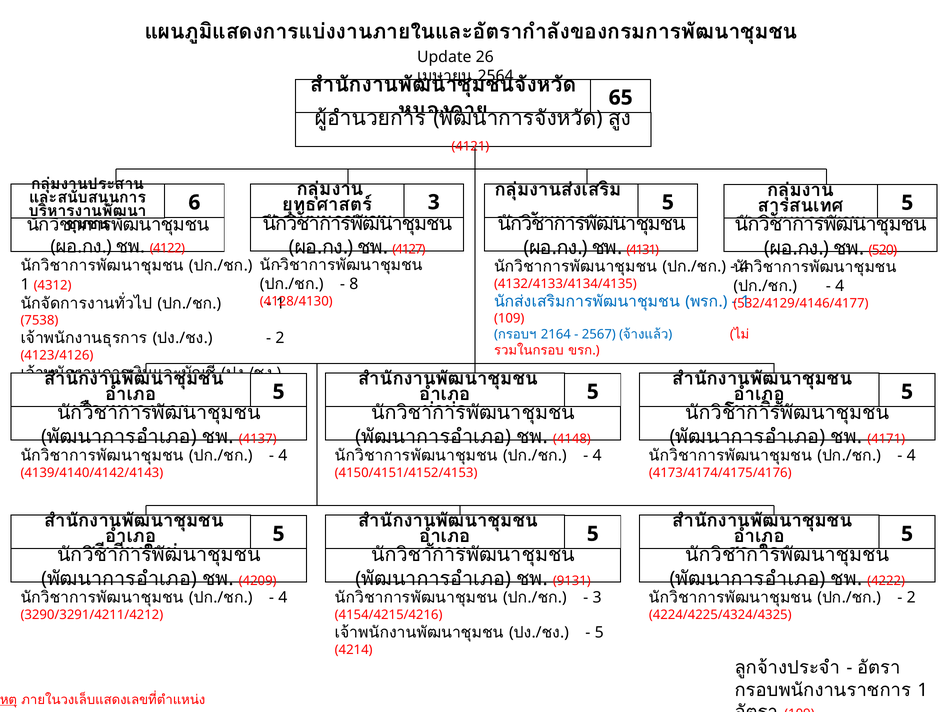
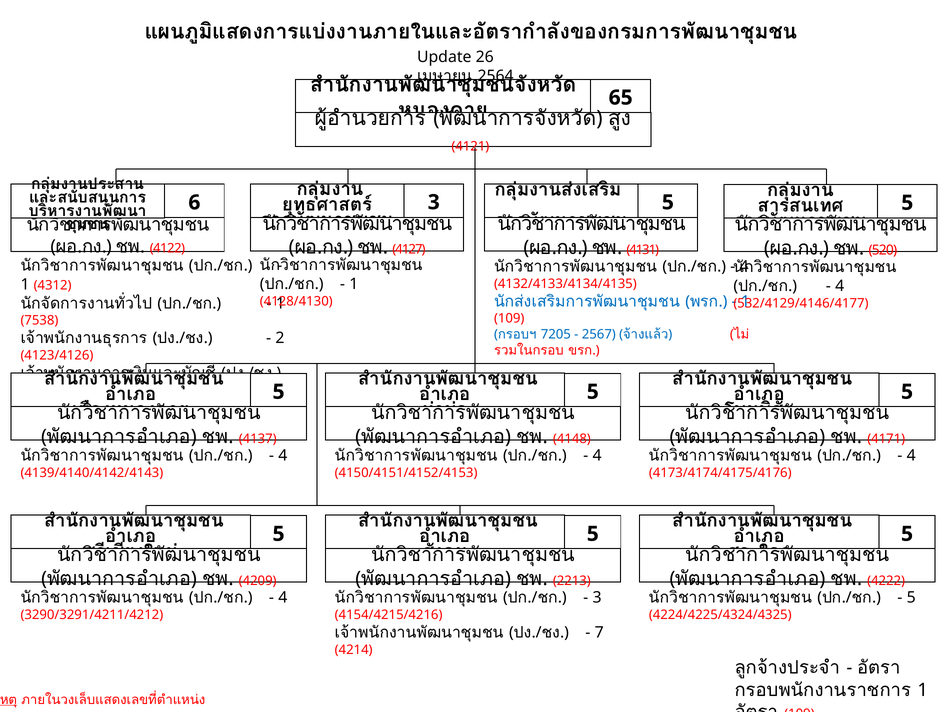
8: 8 -> 1 (354, 284)
2164: 2164 -> 7205 (556, 335)
9131: 9131 -> 2213 (572, 581)
2: 2 -> 5 (911, 598)
5: 5 -> 7 (599, 633)
